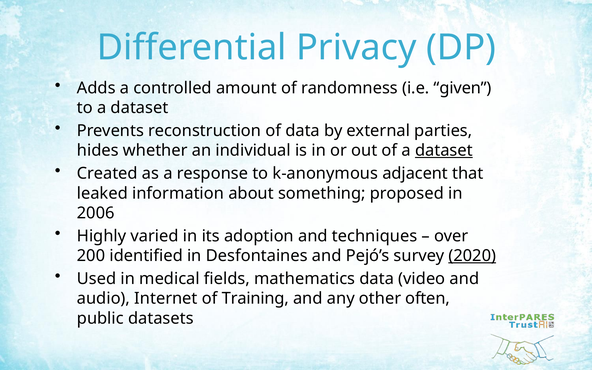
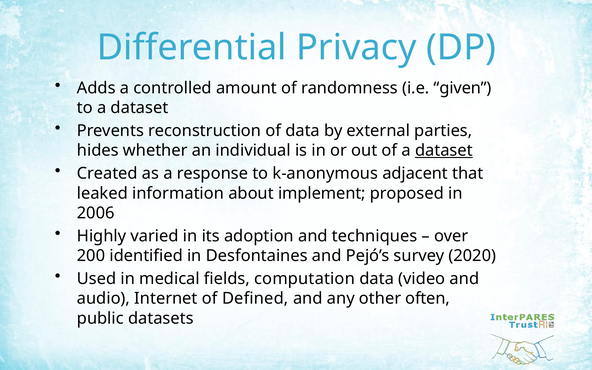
something: something -> implement (322, 193)
2020 underline: present -> none (472, 256)
mathematics: mathematics -> computation (305, 279)
Training: Training -> Defined (255, 299)
